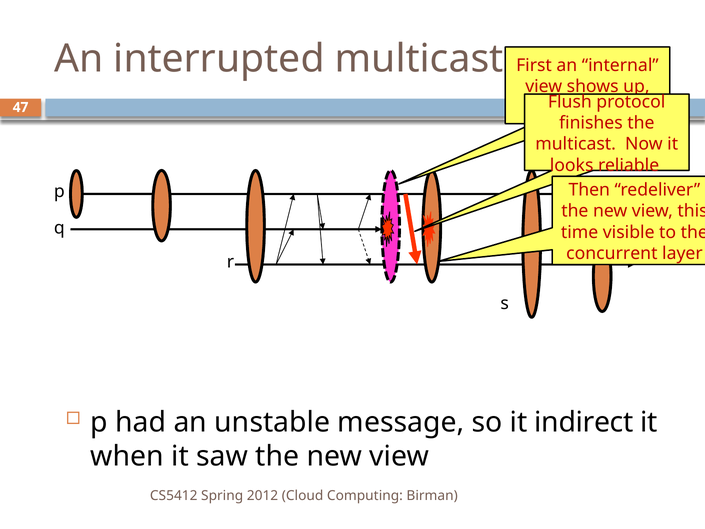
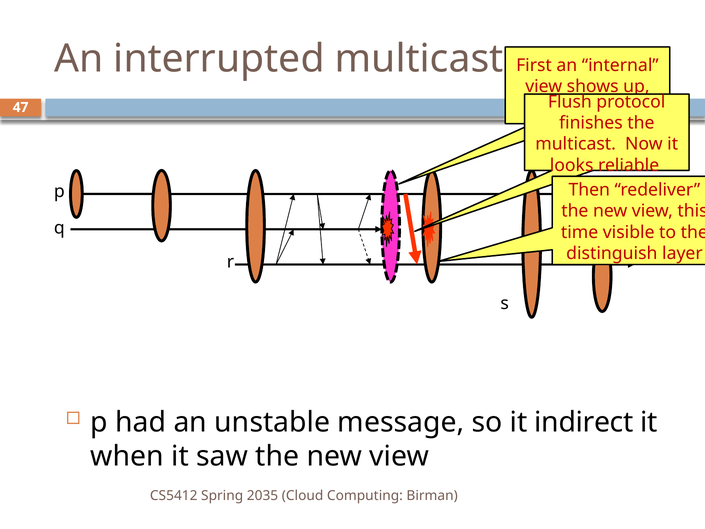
concurrent: concurrent -> distinguish (612, 253)
2012: 2012 -> 2035 (263, 496)
